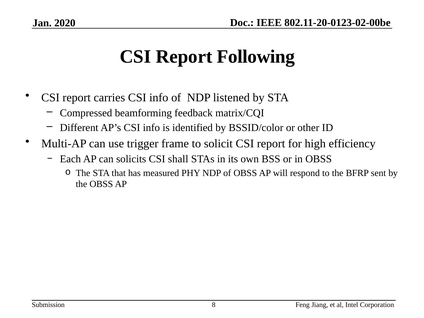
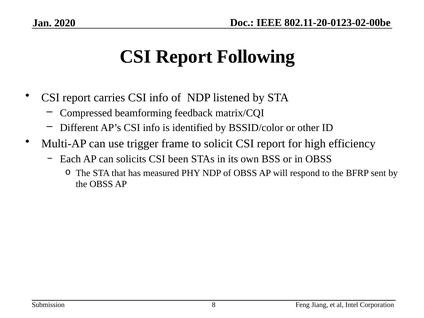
shall: shall -> been (178, 159)
